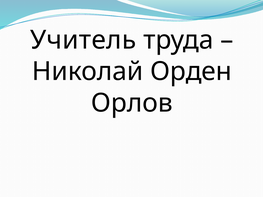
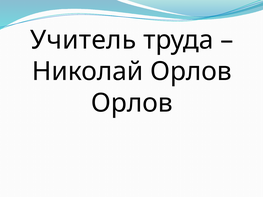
Николай Орден: Орден -> Орлов (191, 72)
